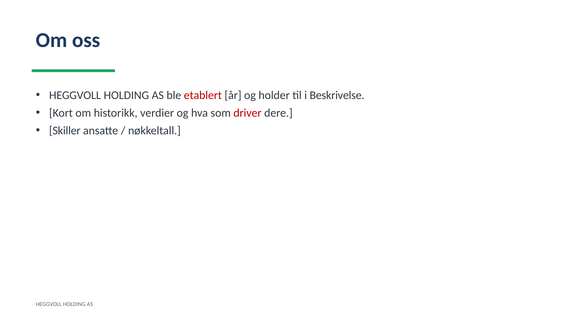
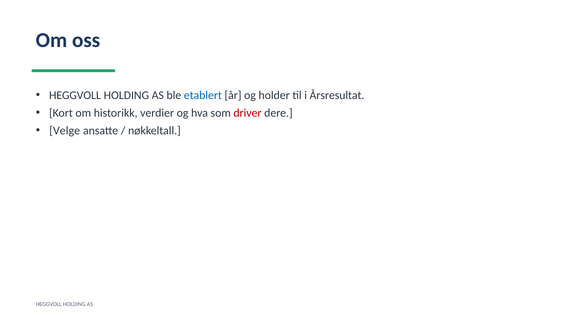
etablert colour: red -> blue (203, 96)
Beskrivelse: Beskrivelse -> Årsresultat (337, 96)
Skiller: Skiller -> Velge (65, 131)
